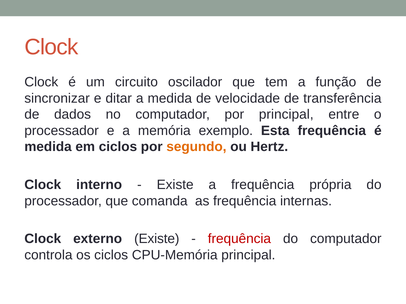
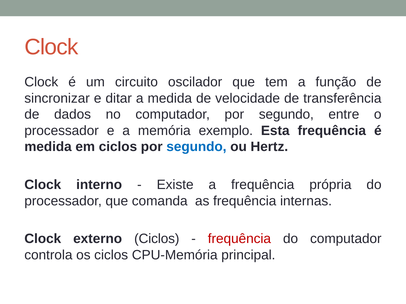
computador por principal: principal -> segundo (286, 115)
segundo colour: orange -> blue (196, 147)
externo Existe: Existe -> Ciclos (157, 239)
